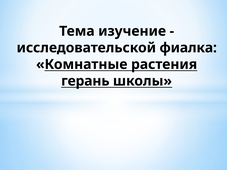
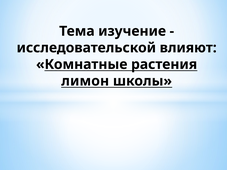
фиалка: фиалка -> влияют (188, 48)
герань: герань -> лимон (85, 81)
